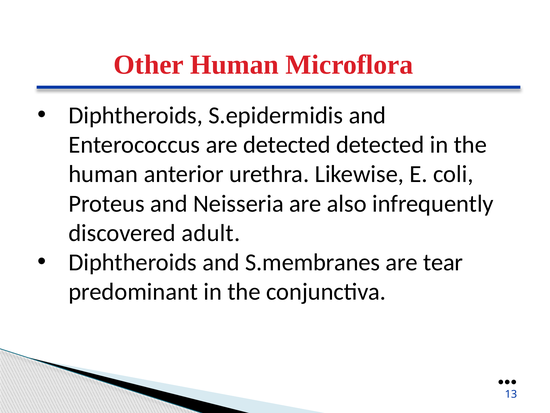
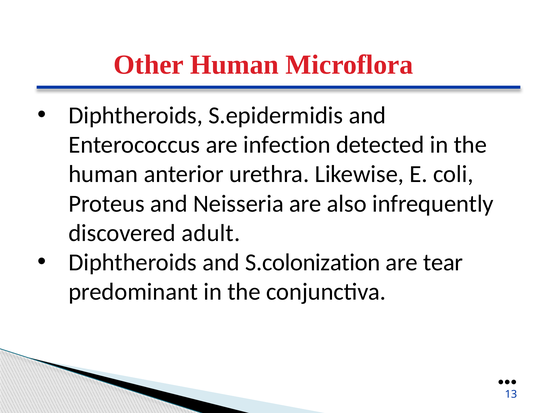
are detected: detected -> infection (287, 145)
S.membranes: S.membranes -> S.colonization (313, 262)
